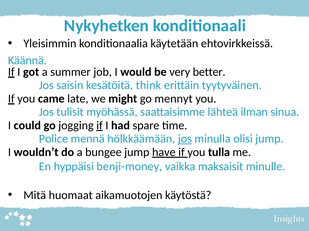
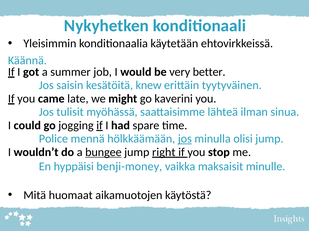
think: think -> knew (149, 86)
mennyt: mennyt -> kaverini (174, 99)
bungee underline: none -> present (103, 153)
have: have -> right (164, 153)
tulla: tulla -> stop (219, 153)
